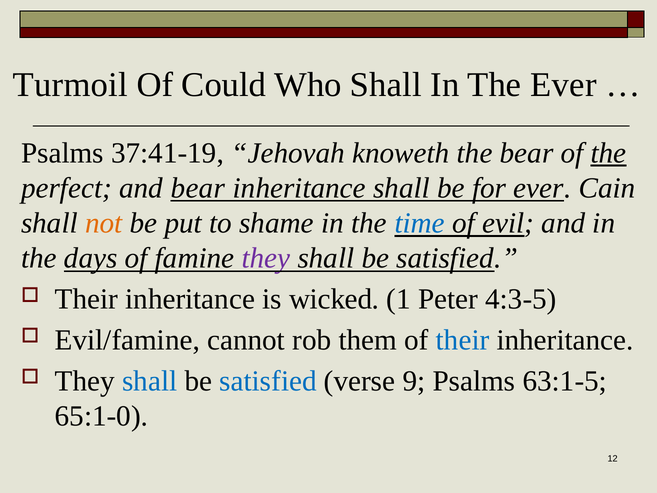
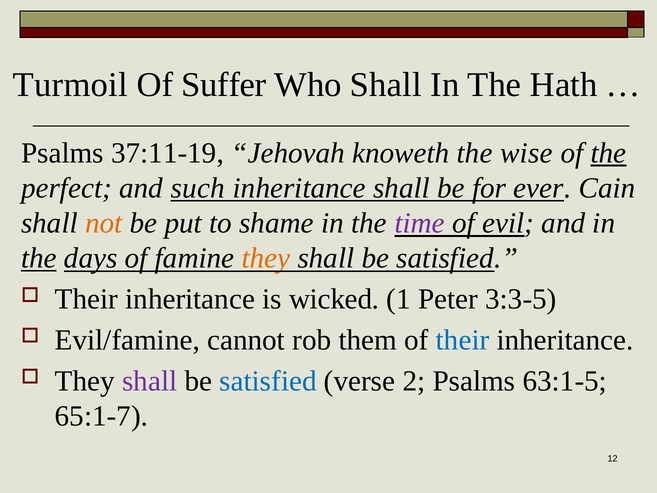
Could: Could -> Suffer (224, 85)
The Ever: Ever -> Hath (564, 85)
37:41-19: 37:41-19 -> 37:11-19 (167, 153)
the bear: bear -> wise (526, 153)
and bear: bear -> such (198, 188)
time colour: blue -> purple (420, 223)
the underline: none -> present (39, 258)
they colour: purple -> orange (266, 258)
4:3-5: 4:3-5 -> 3:3-5 (521, 299)
shall colour: blue -> purple (150, 381)
9: 9 -> 2 (414, 381)
65:1-0: 65:1-0 -> 65:1-7 (101, 416)
